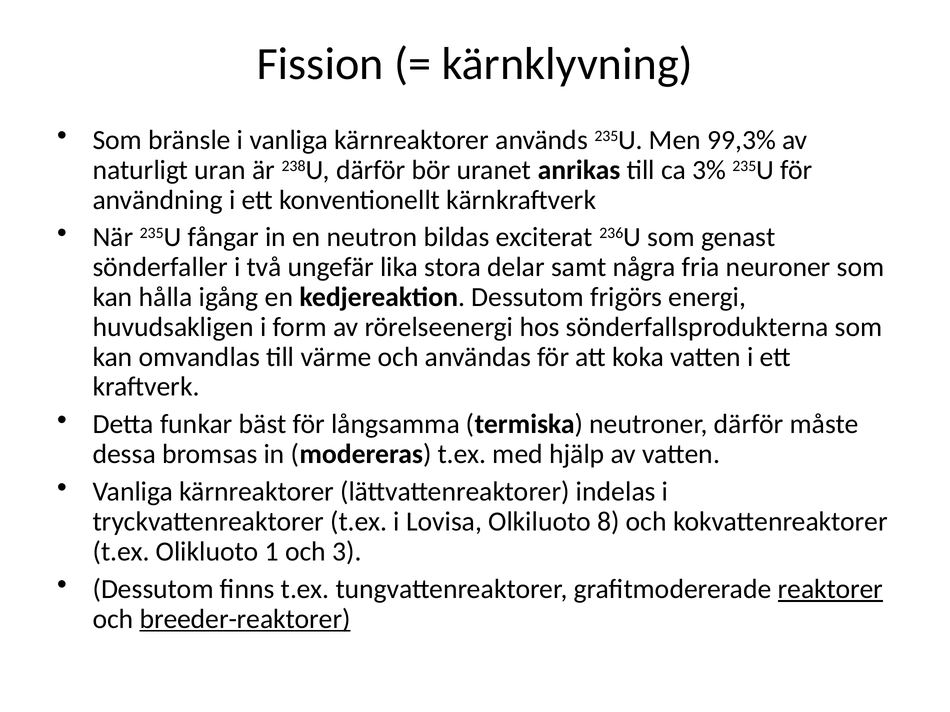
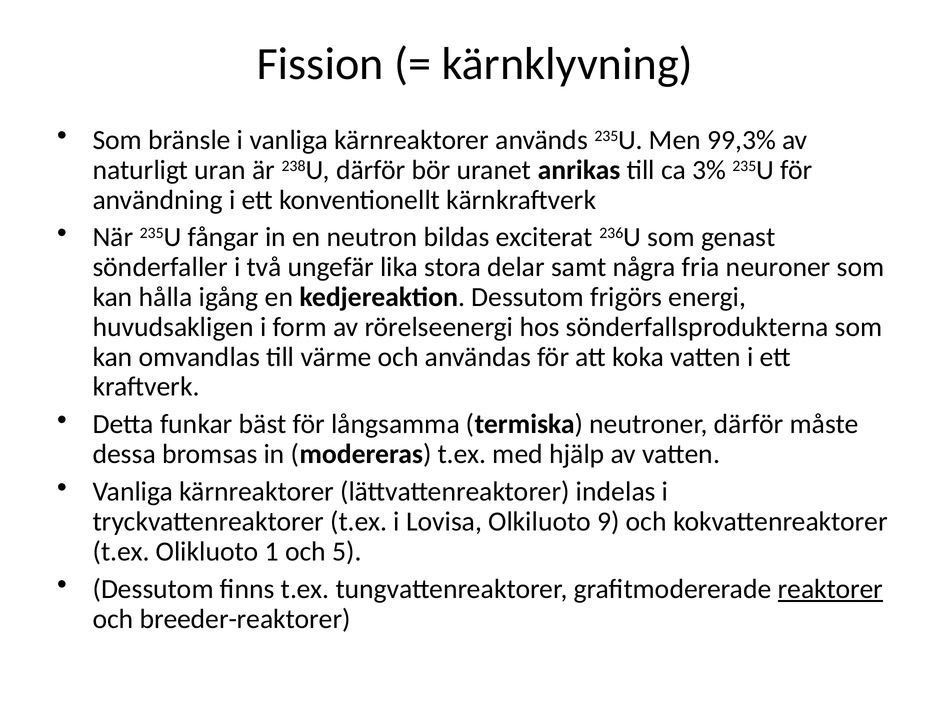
8: 8 -> 9 (608, 522)
3: 3 -> 5 (347, 552)
breeder-reaktorer underline: present -> none (245, 619)
